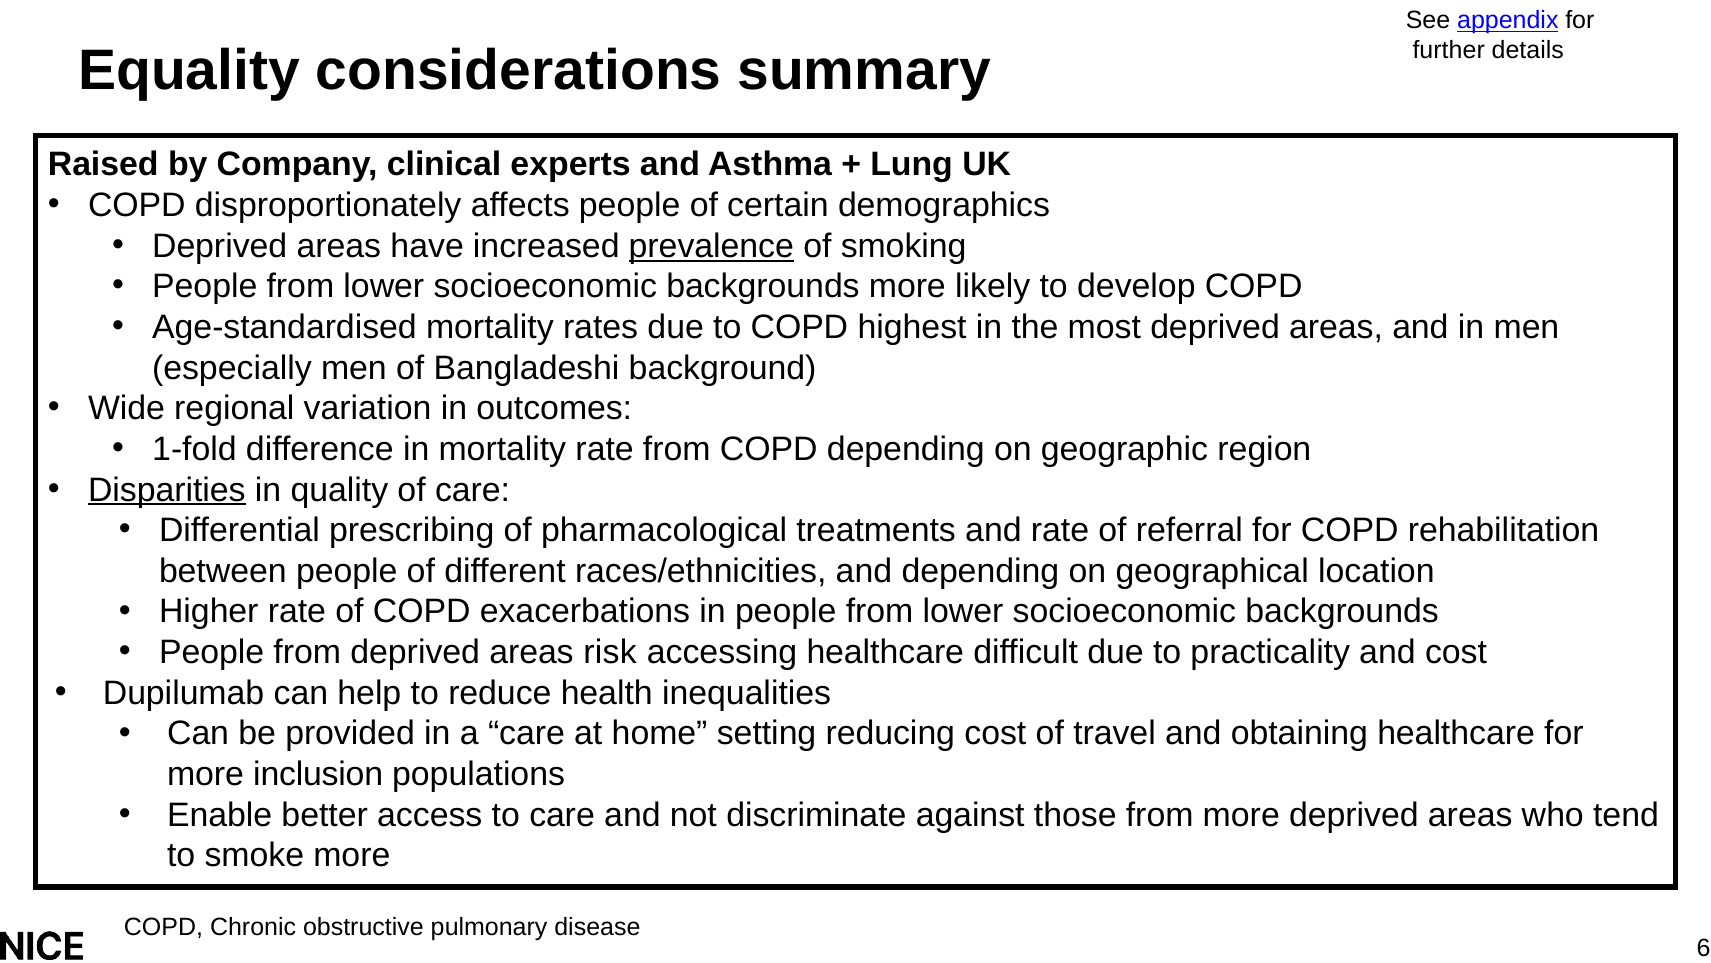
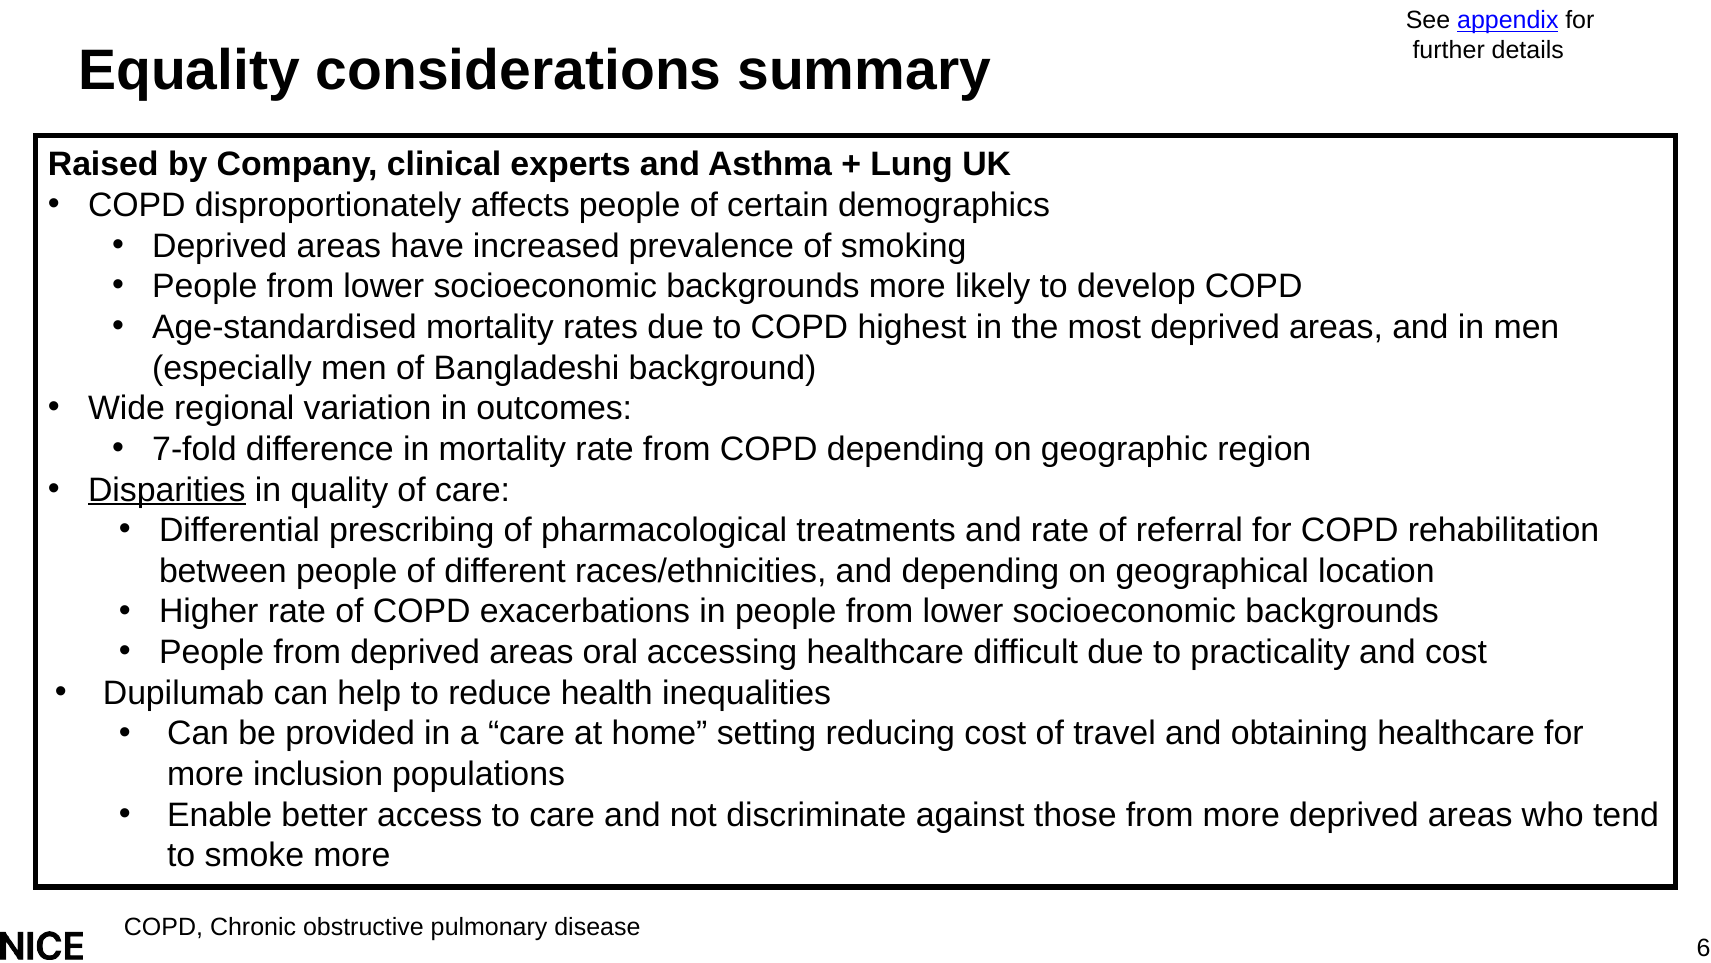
prevalence underline: present -> none (711, 246)
1-fold: 1-fold -> 7-fold (194, 449)
risk: risk -> oral (610, 652)
